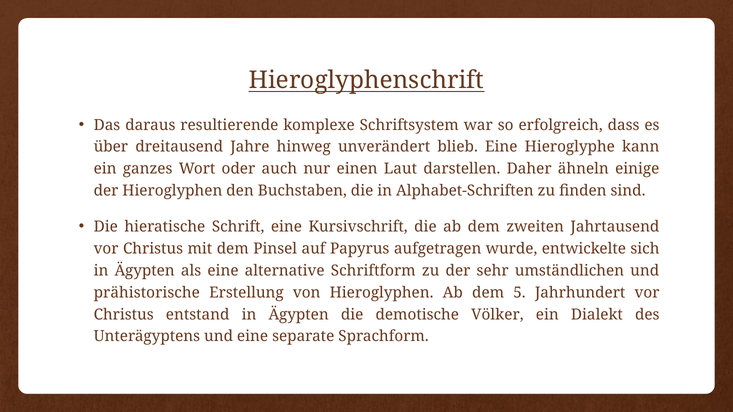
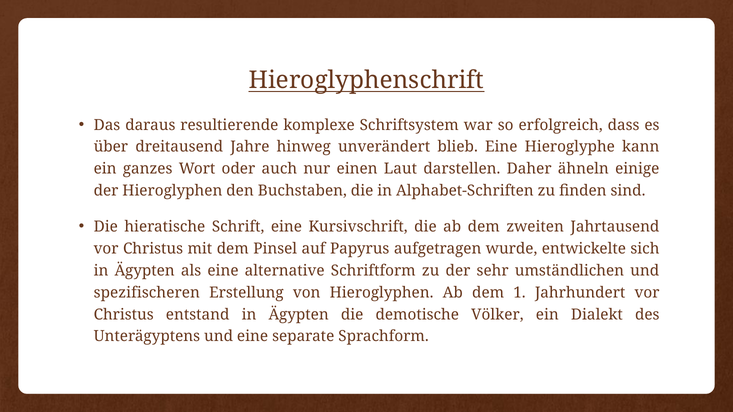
prähistorische: prähistorische -> spezifischeren (147, 293)
5: 5 -> 1 (519, 293)
